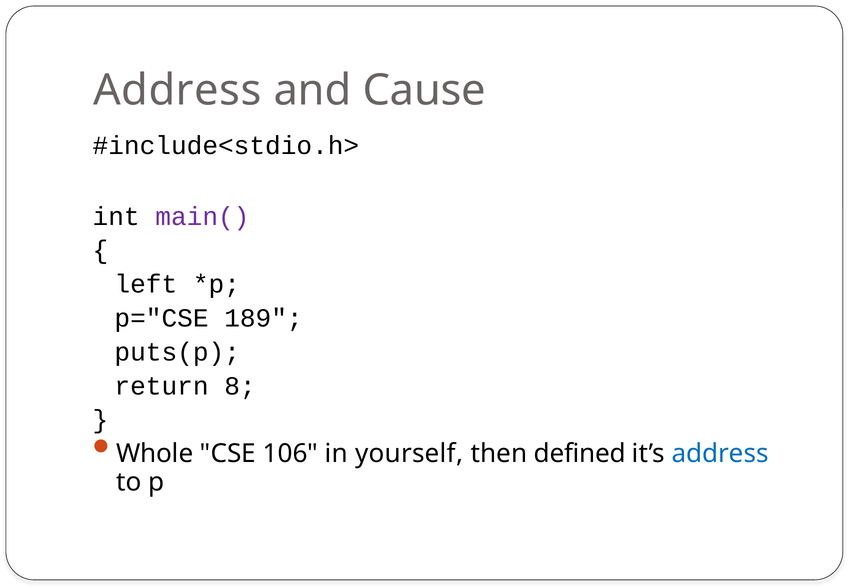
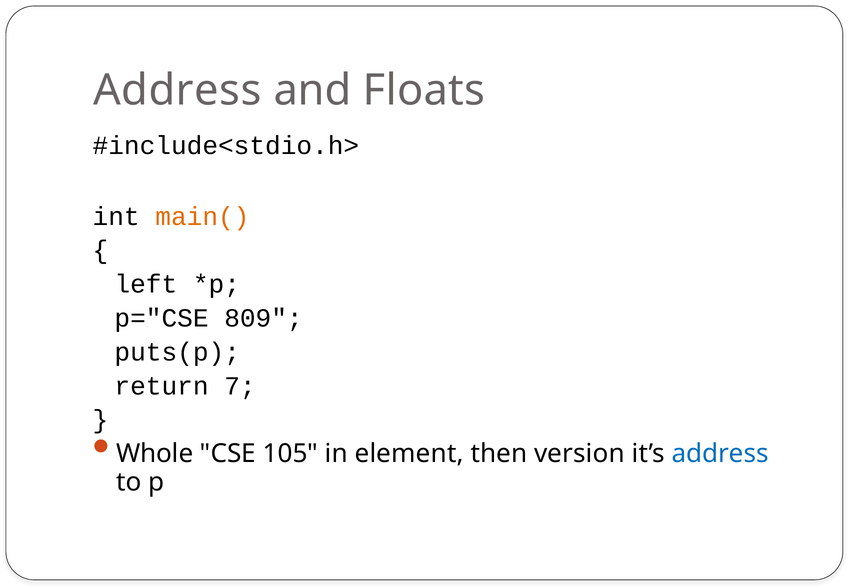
Cause: Cause -> Floats (424, 91)
main( colour: purple -> orange (202, 216)
189: 189 -> 809 (263, 318)
8: 8 -> 7 (240, 386)
106: 106 -> 105 (290, 454)
yourself: yourself -> element (409, 454)
defined: defined -> version (579, 454)
